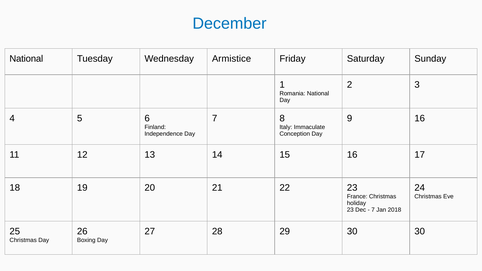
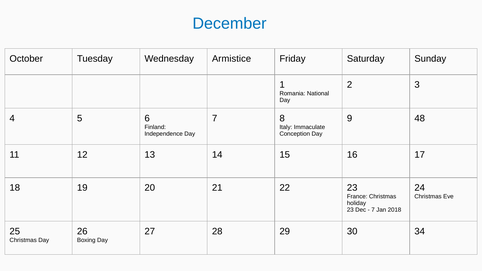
National: National -> October (26, 59)
9 16: 16 -> 48 (420, 119)
30 30: 30 -> 34 (420, 232)
